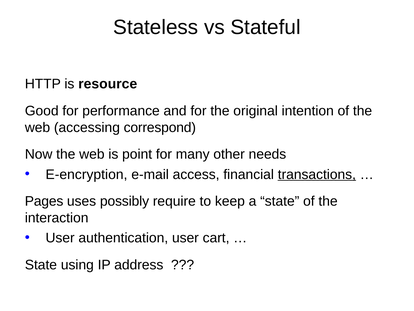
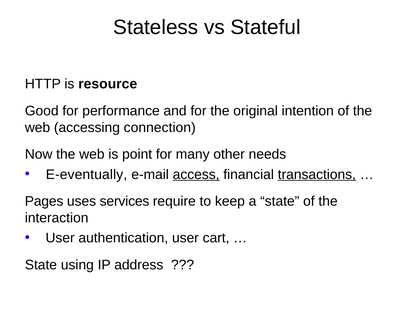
correspond: correspond -> connection (160, 127)
E-encryption: E-encryption -> E-eventually (86, 174)
access underline: none -> present (196, 174)
possibly: possibly -> services (125, 201)
